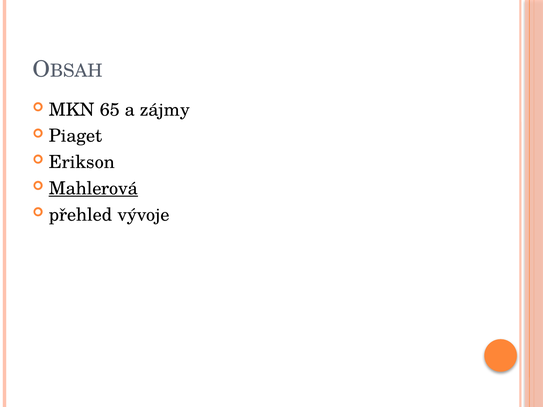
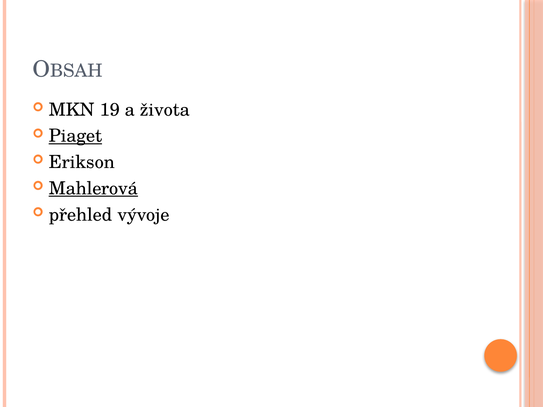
65: 65 -> 19 (110, 110)
zájmy: zájmy -> života (165, 110)
Piaget underline: none -> present (75, 136)
